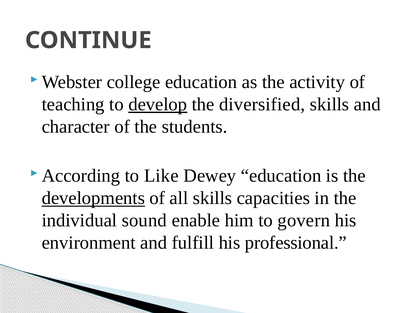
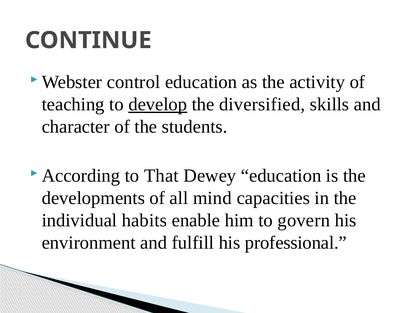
college: college -> control (134, 82)
Like: Like -> That (161, 176)
developments underline: present -> none (93, 198)
all skills: skills -> mind (212, 198)
sound: sound -> habits (144, 221)
